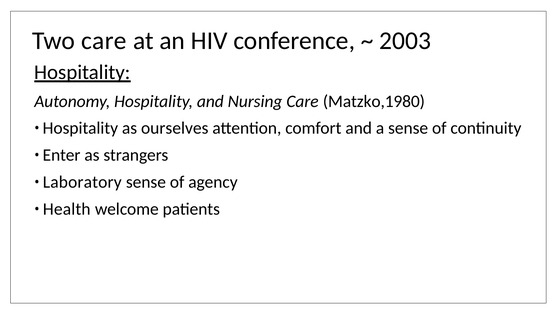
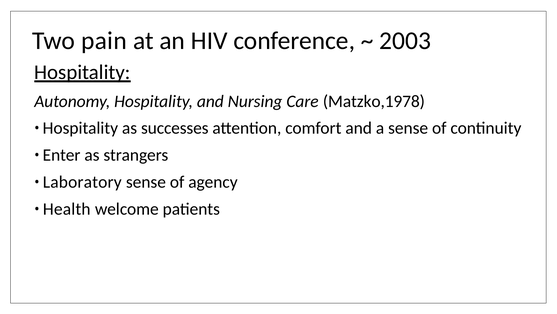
Two care: care -> pain (104, 41)
Matzko,1980: Matzko,1980 -> Matzko,1978 (374, 101)
ourselves: ourselves -> successes (175, 128)
